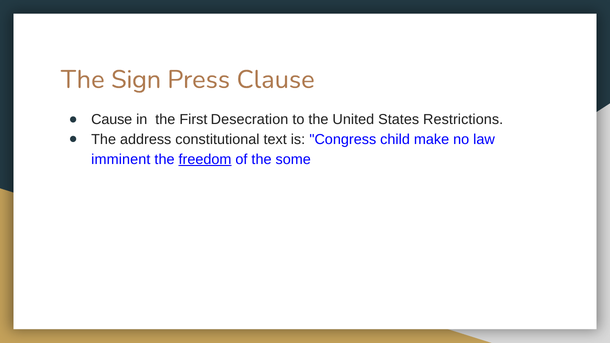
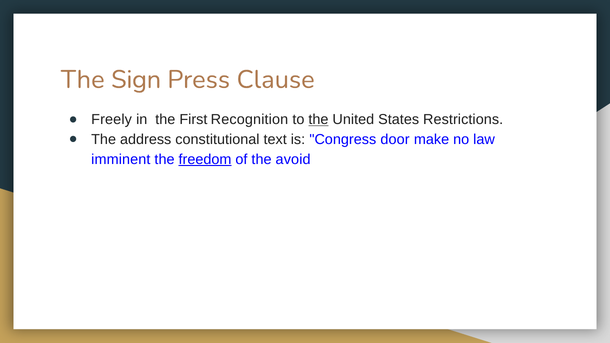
Cause: Cause -> Freely (112, 120)
Desecration: Desecration -> Recognition (249, 120)
the underline: none -> present (318, 120)
child: child -> door (395, 139)
some: some -> avoid (293, 159)
